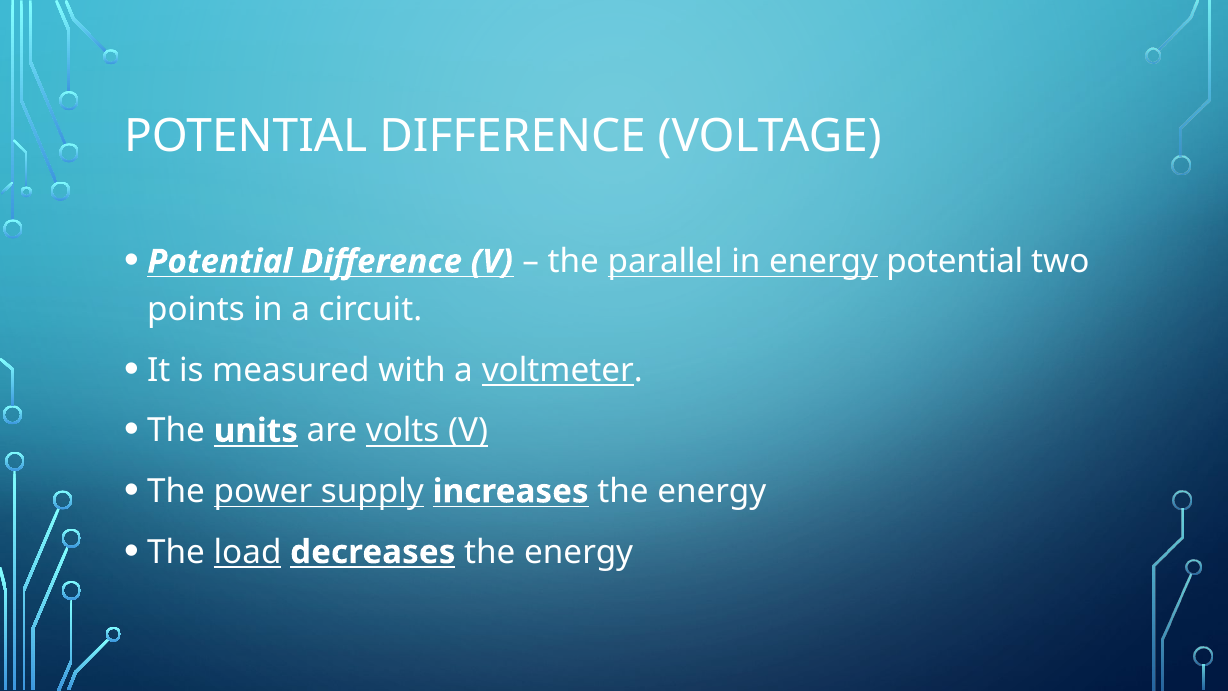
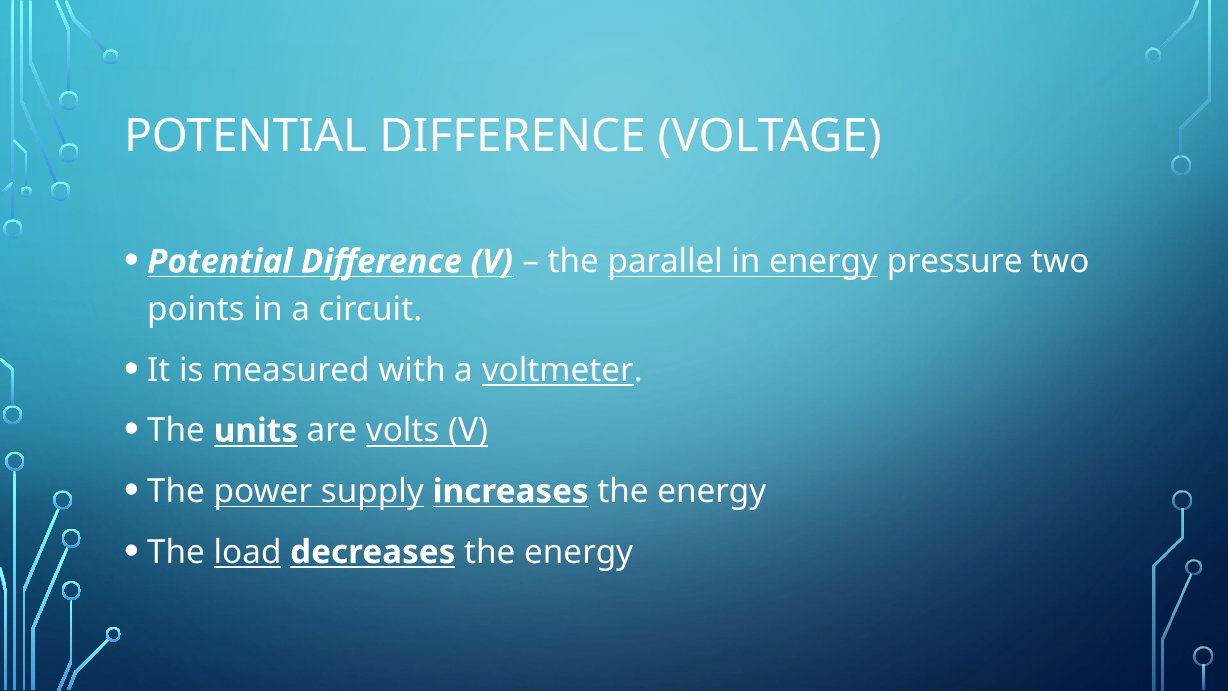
energy potential: potential -> pressure (955, 261)
